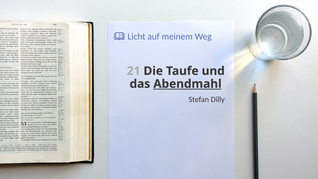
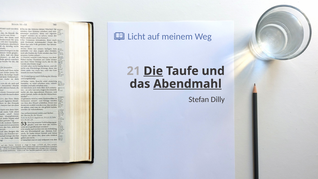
Die underline: none -> present (153, 71)
